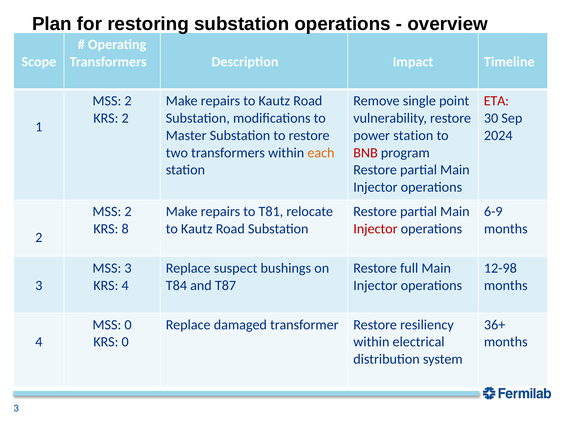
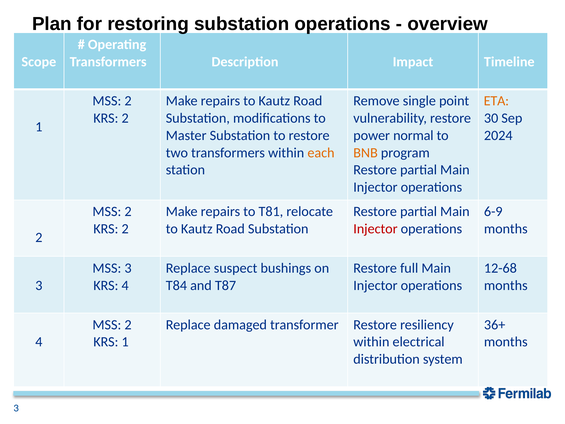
ETA colour: red -> orange (496, 101)
power station: station -> normal (413, 135)
BNB colour: red -> orange (366, 153)
8: 8 -> 2 (125, 229)
12-98: 12-98 -> 12-68 (500, 268)
0: 0 -> 2 (128, 324)
KRS 0: 0 -> 1 (125, 342)
